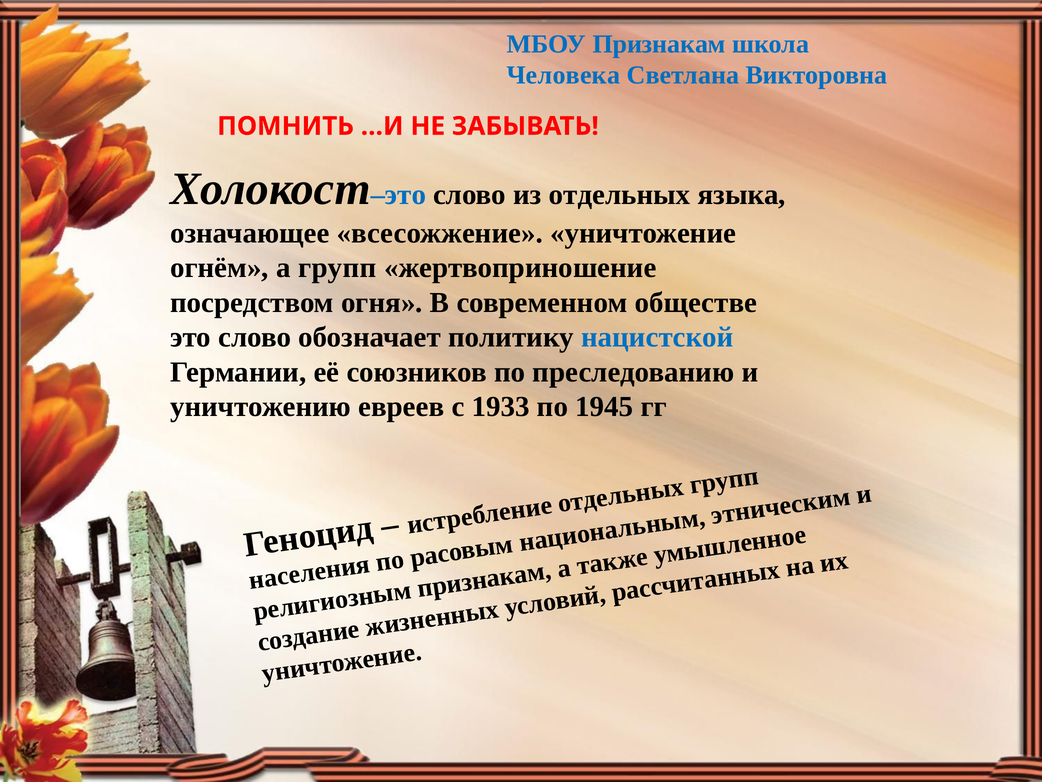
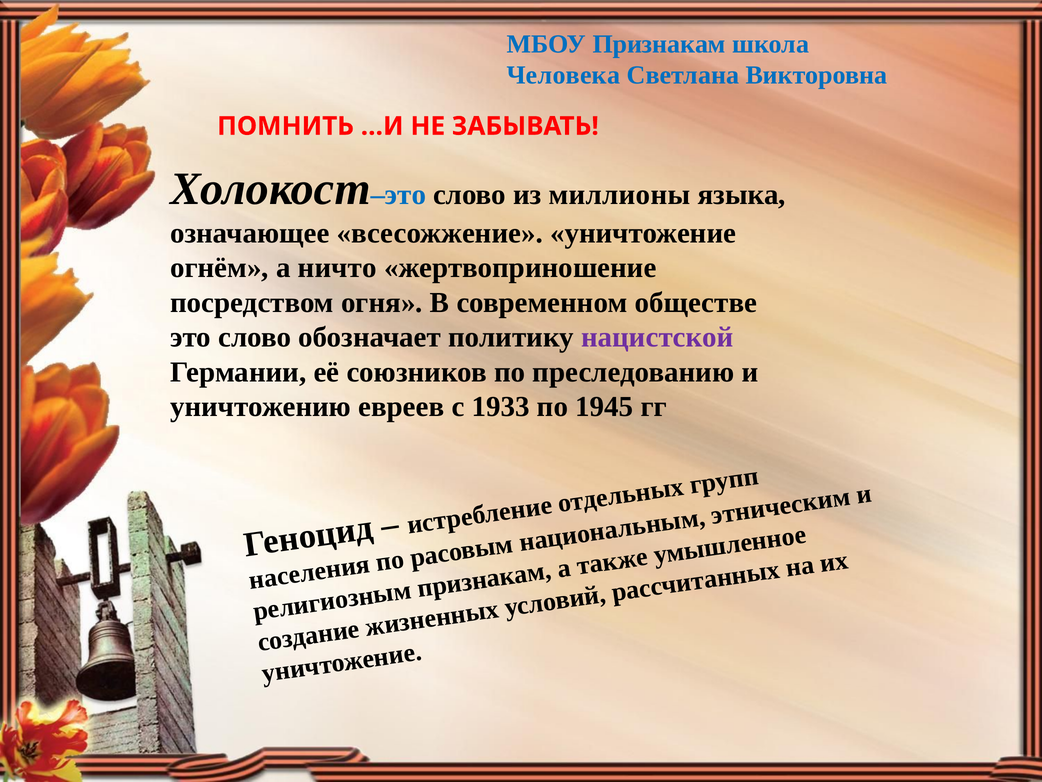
из отдельных: отдельных -> миллионы (619, 195)
а групп: групп -> ничто (337, 268)
нацистской colour: blue -> purple (657, 337)
